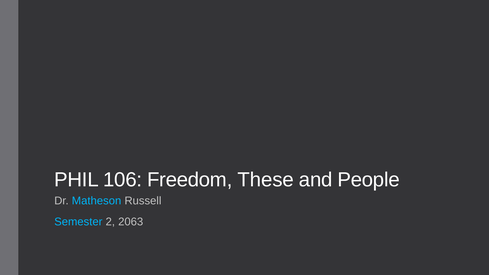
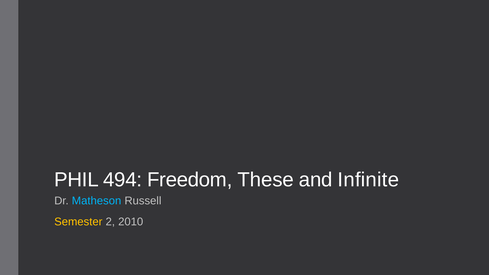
106: 106 -> 494 (123, 180)
People: People -> Infinite (368, 180)
Semester colour: light blue -> yellow (78, 222)
2063: 2063 -> 2010 (131, 222)
